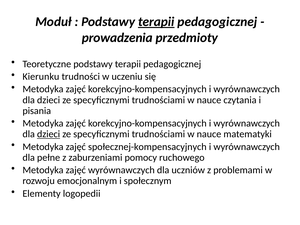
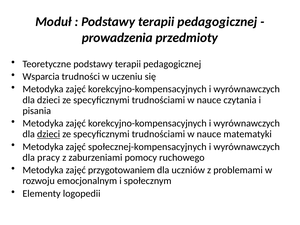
terapii underline: present -> none (156, 22)
Kierunku: Kierunku -> Wsparcia (41, 77)
pełne: pełne -> pracy (49, 158)
zajęć wyrównawczych: wyrównawczych -> przygotowaniem (121, 170)
